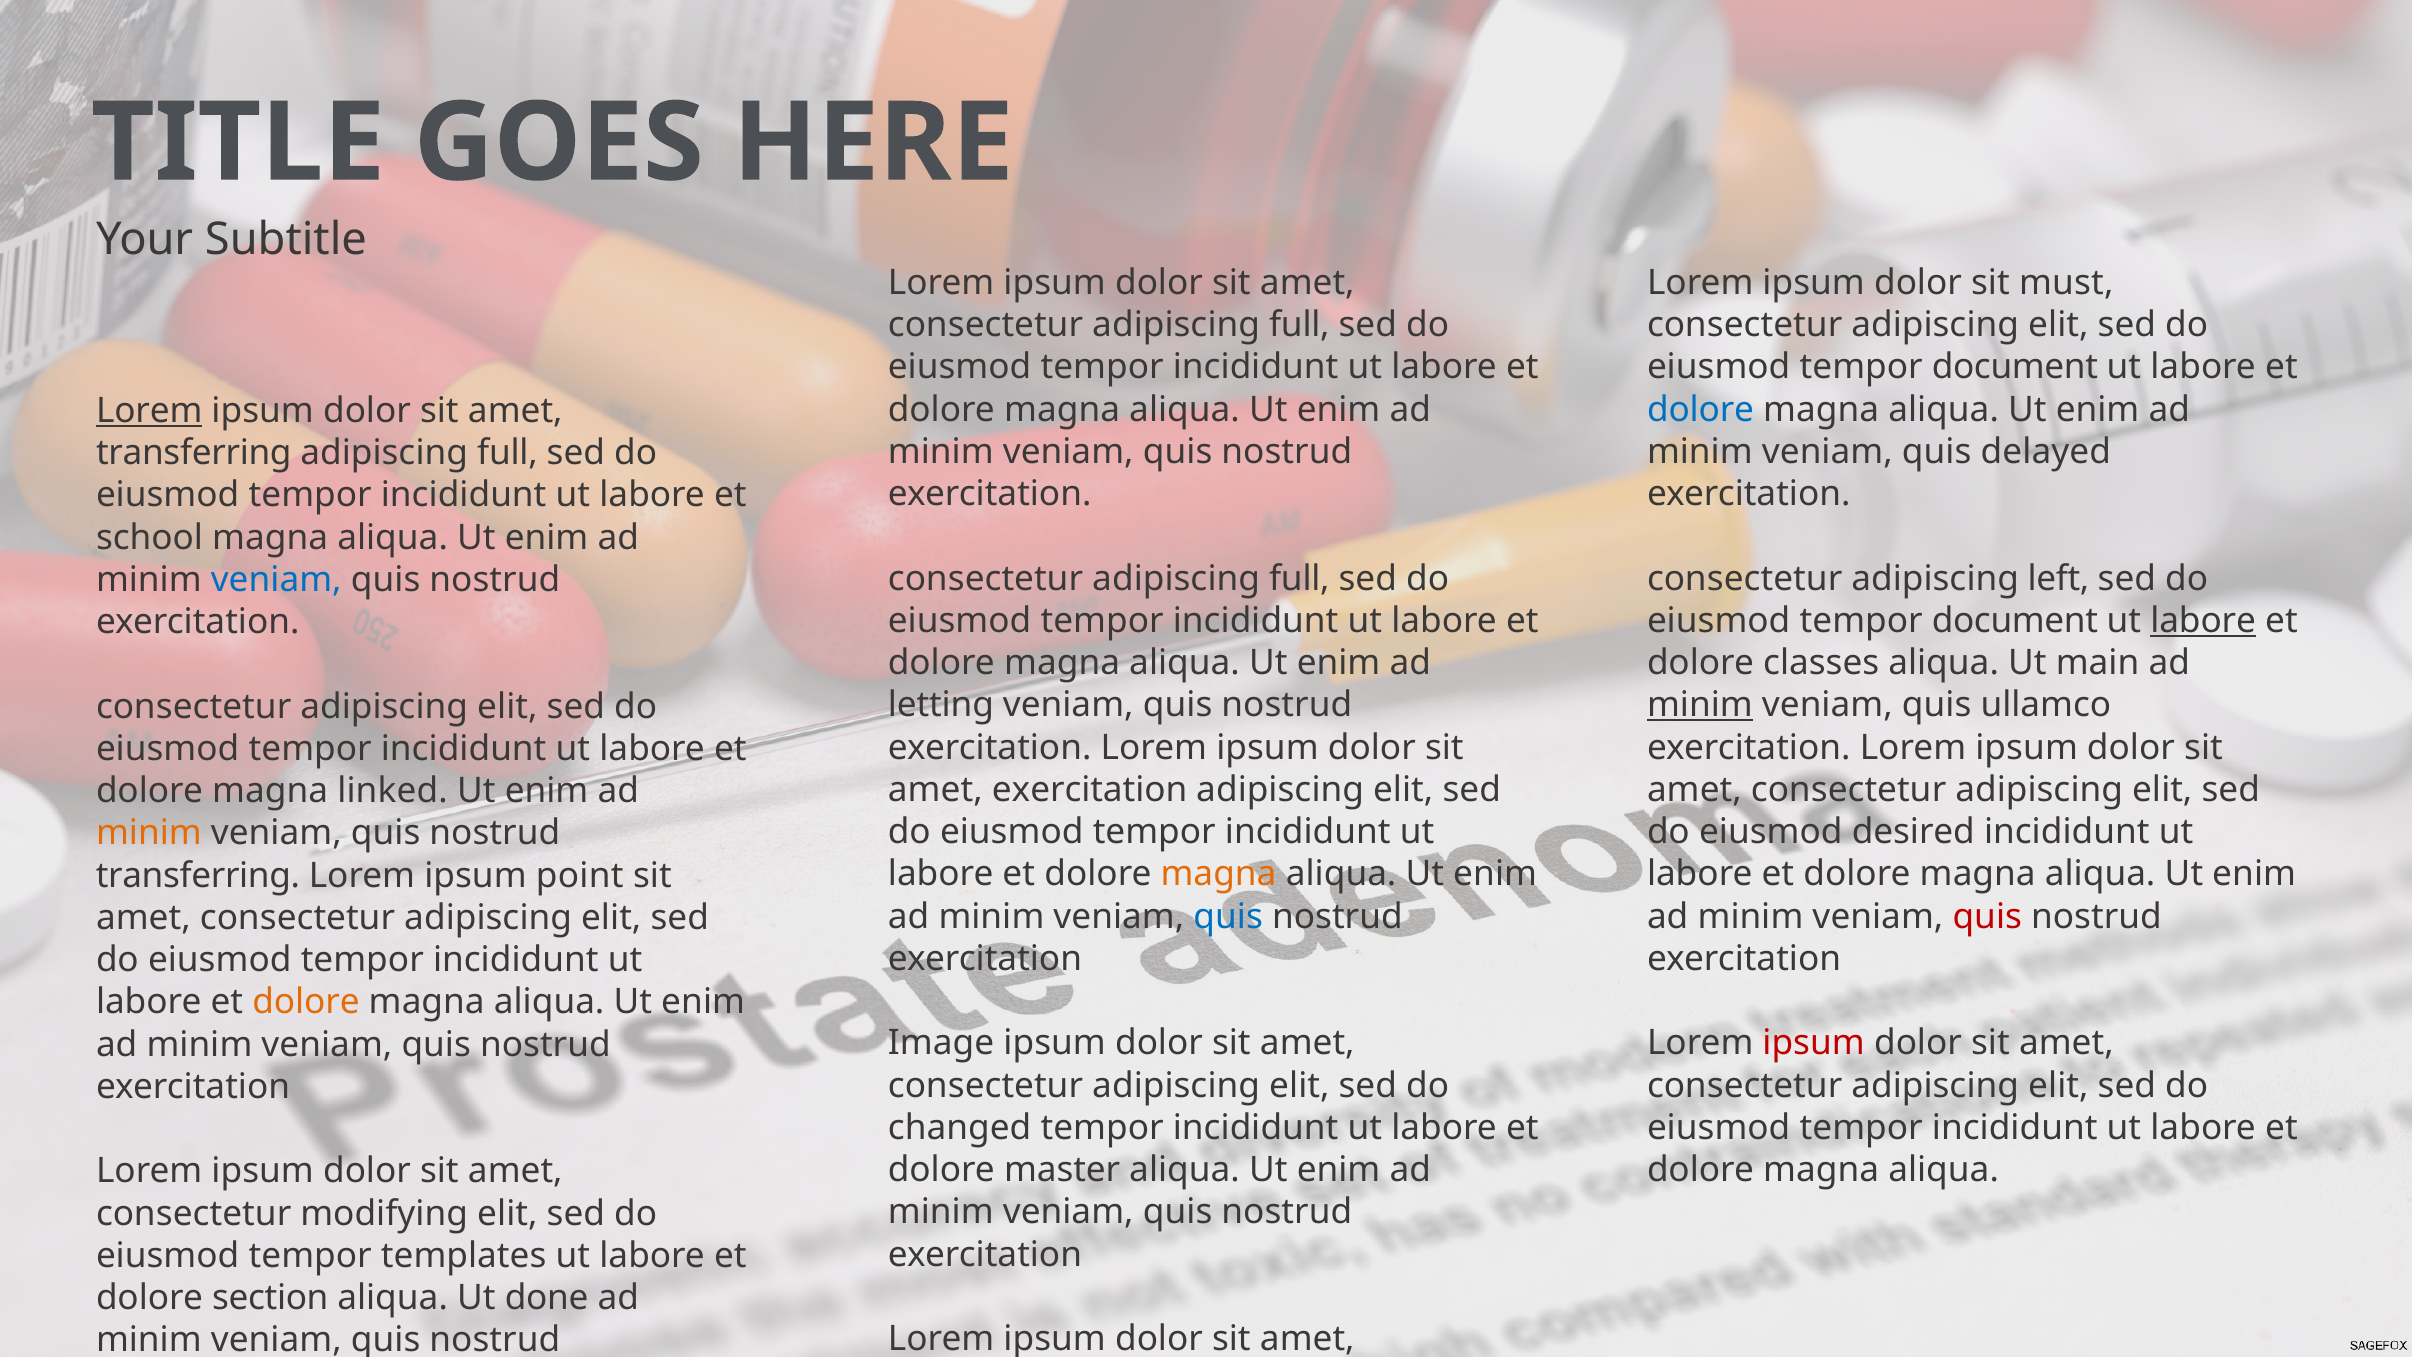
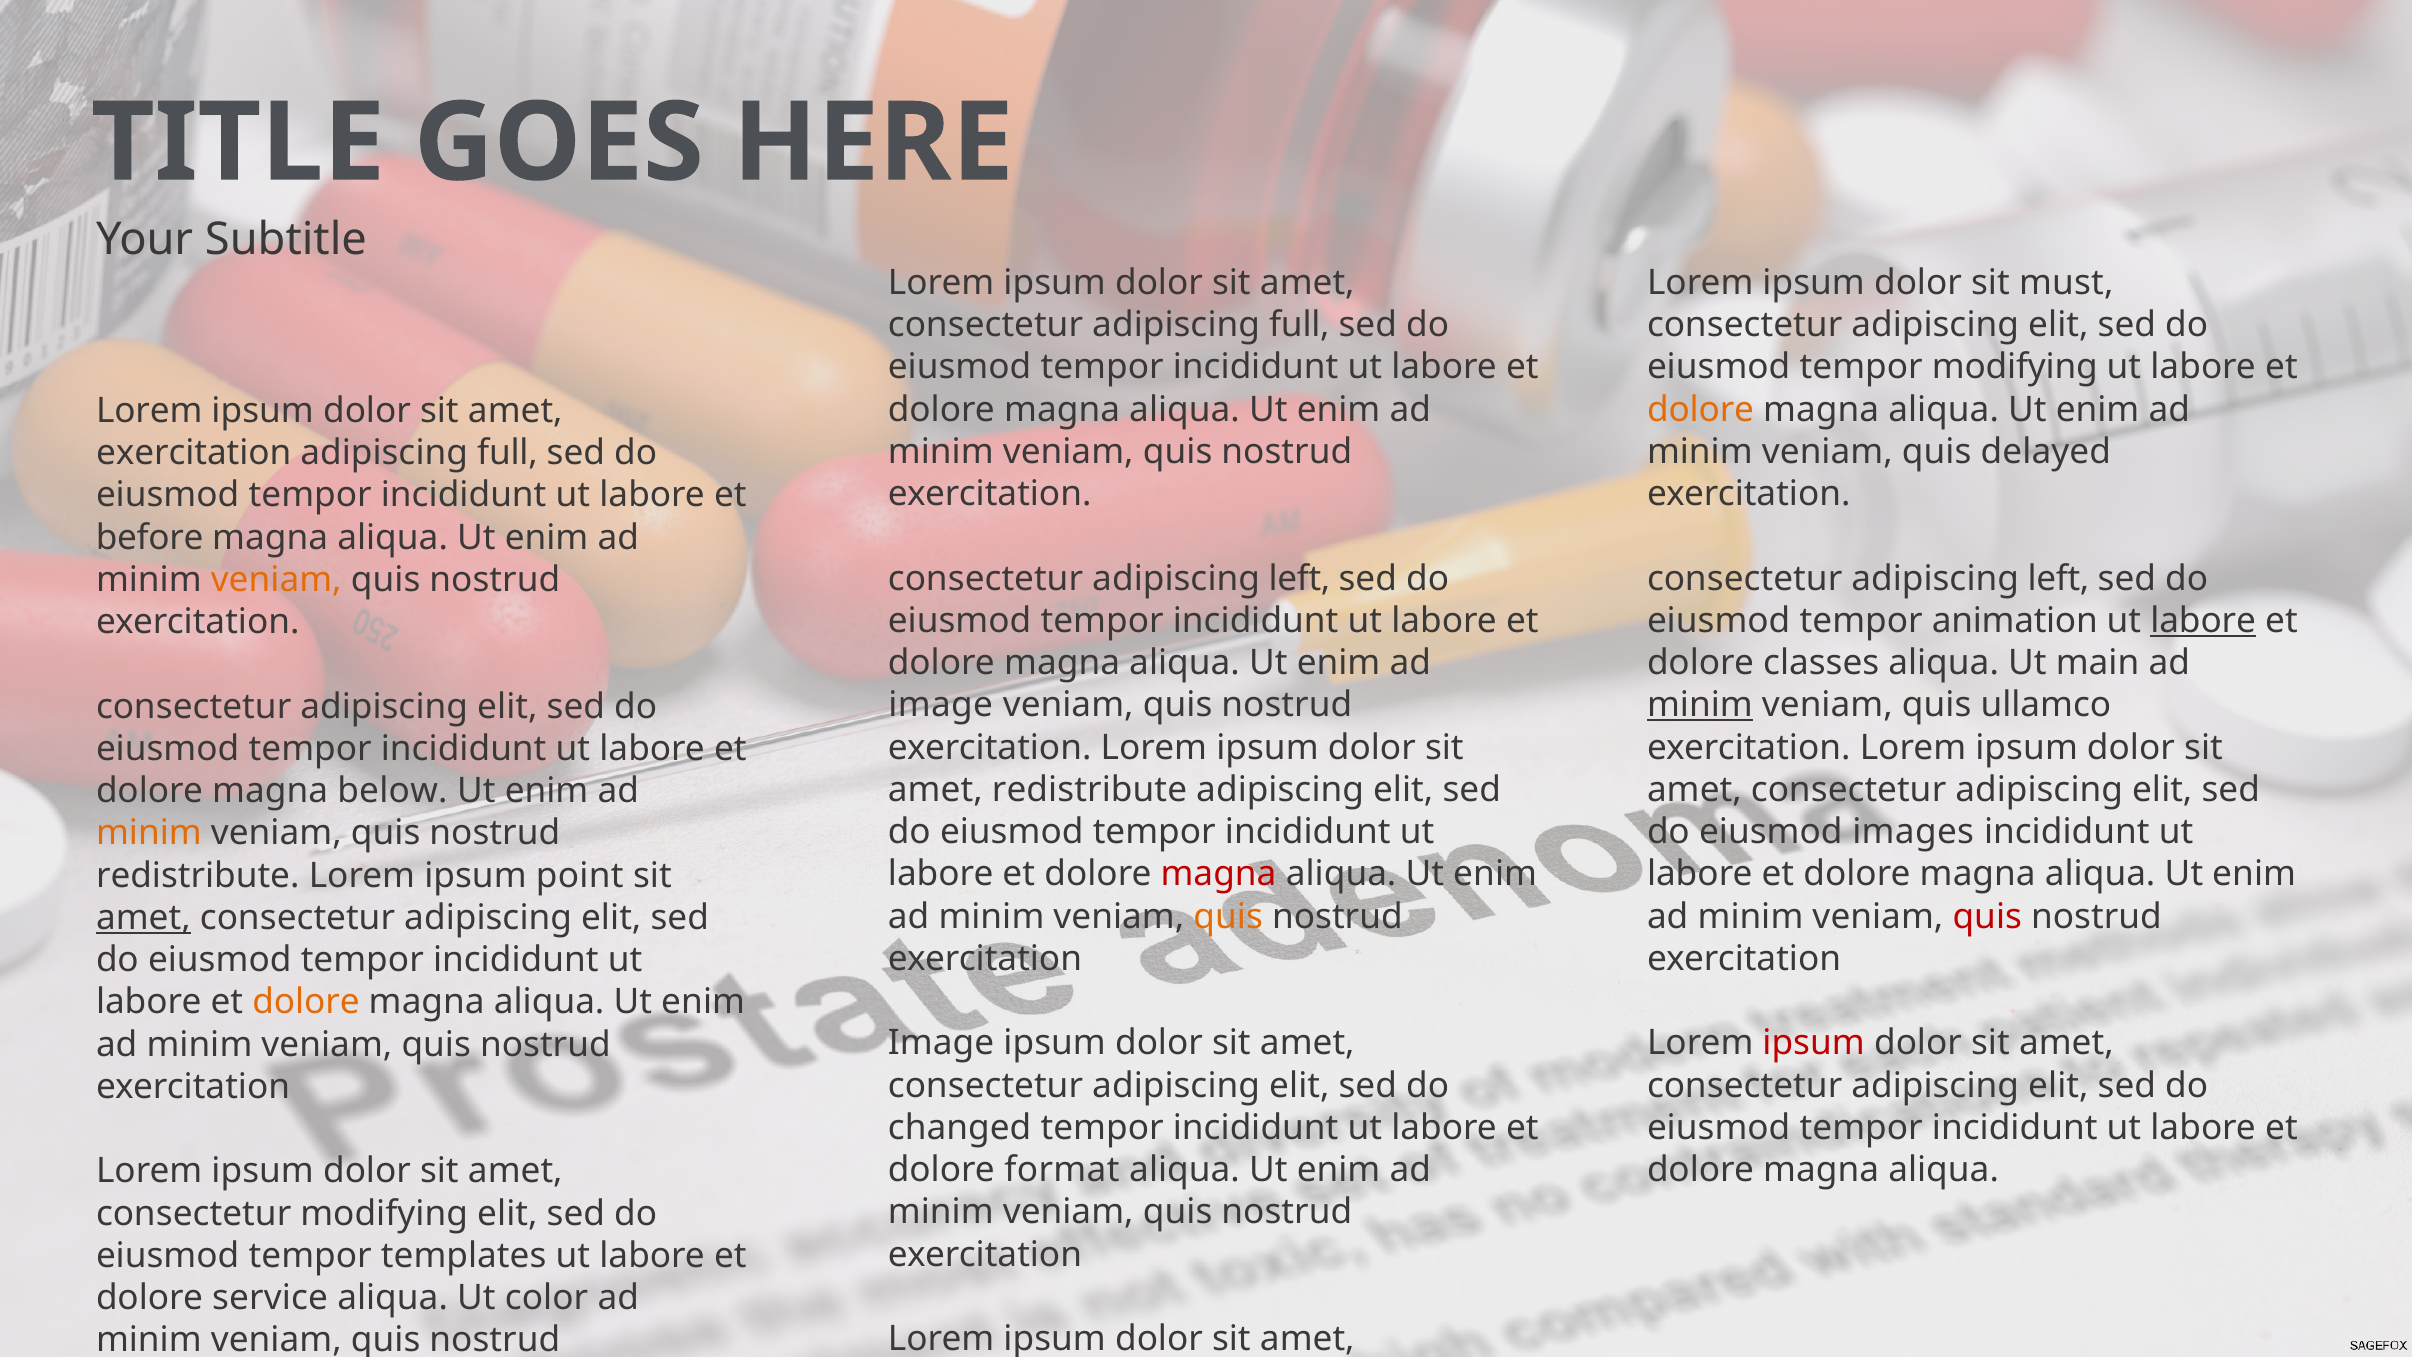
document: document -> modifying (2015, 367)
dolore colour: blue -> orange (1701, 410)
Lorem underline: present -> none (149, 411)
transferring: transferring -> exercitation (194, 453)
school: school -> before (150, 537)
full: full -> left (1299, 578)
veniam colour: blue -> orange (276, 580)
document: document -> animation (2015, 621)
letting: letting -> image (941, 705)
amet exercitation: exercitation -> redistribute (1090, 790)
linked: linked -> below (392, 791)
desired: desired -> images (1913, 832)
magna colour: orange -> red (1219, 874)
transferring: transferring -> redistribute (198, 875)
quis colour: blue -> orange (1228, 916)
amet underline: none -> present (143, 918)
master: master -> format (1062, 1170)
section: section -> service (270, 1298)
done: done -> color (547, 1298)
